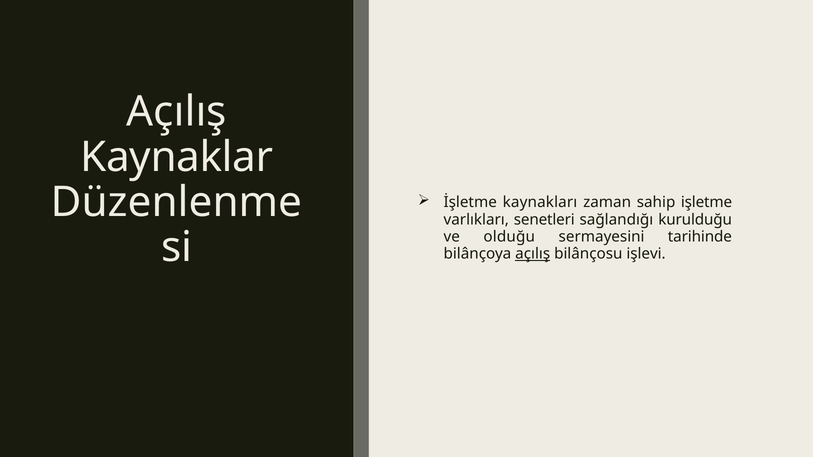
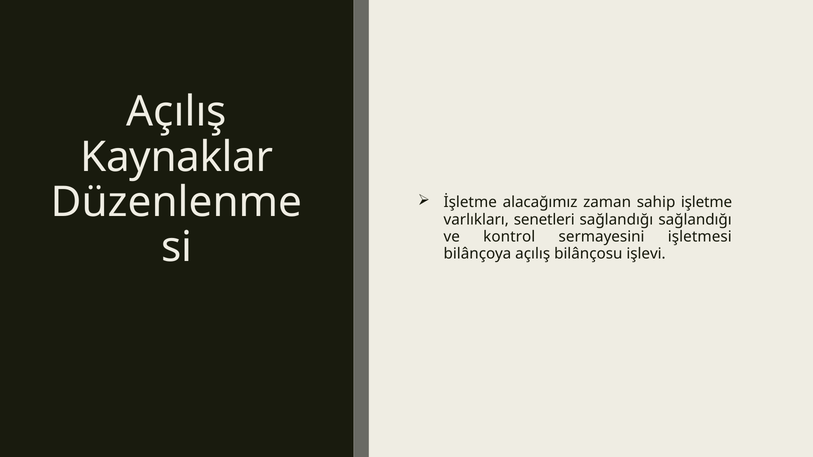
kaynakları: kaynakları -> alacağımız (540, 203)
sağlandığı kurulduğu: kurulduğu -> sağlandığı (695, 220)
olduğu: olduğu -> kontrol (509, 237)
tarihinde: tarihinde -> işletmesi (700, 237)
açılış underline: present -> none (533, 254)
